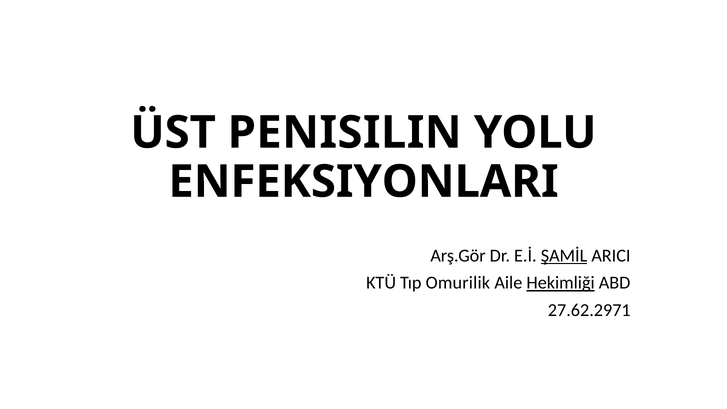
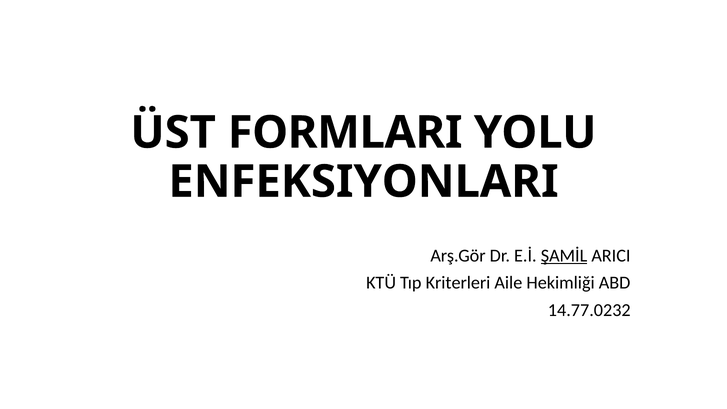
PENISILIN: PENISILIN -> FORMLARI (345, 133)
Omurilik: Omurilik -> Kriterleri (458, 283)
Hekimliği underline: present -> none (561, 283)
27.62.2971: 27.62.2971 -> 14.77.0232 (589, 310)
